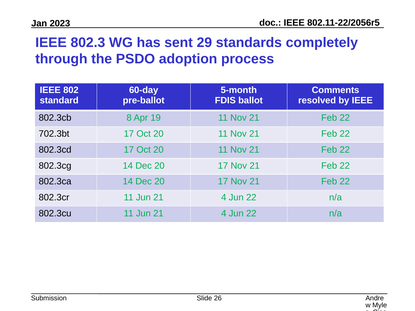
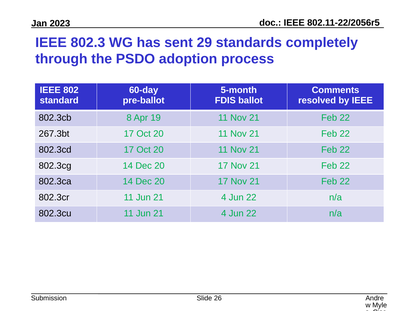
702.3bt: 702.3bt -> 267.3bt (54, 134)
